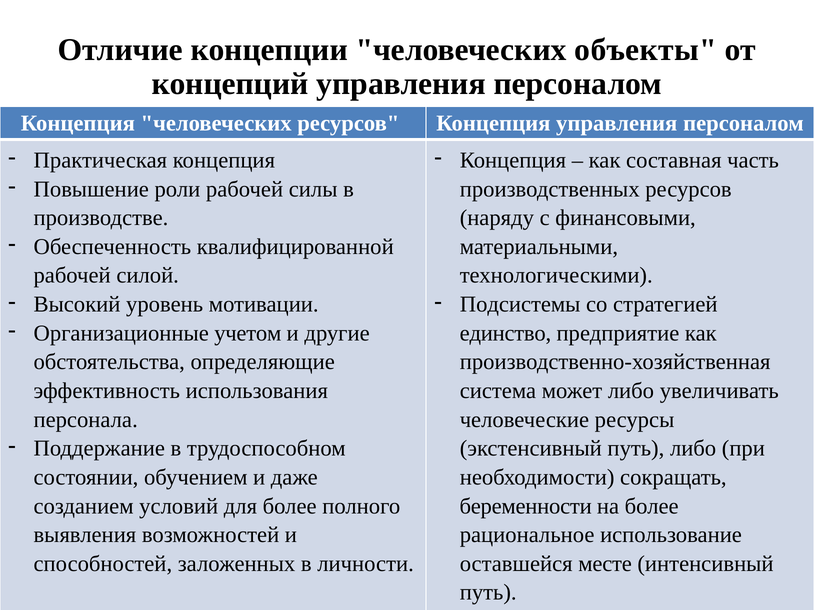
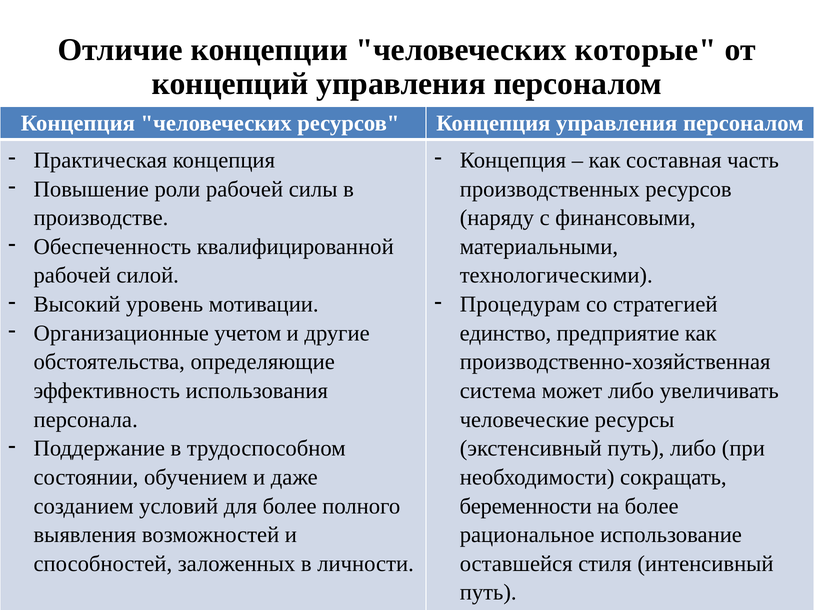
объекты: объекты -> которые (646, 50)
Подсистемы: Подсистемы -> Процедурам (520, 305)
месте: месте -> стиля (605, 564)
